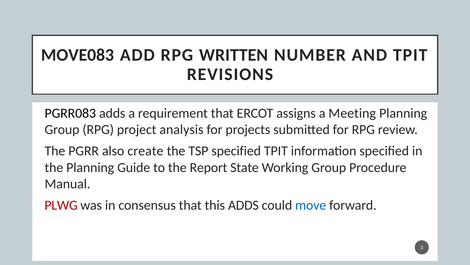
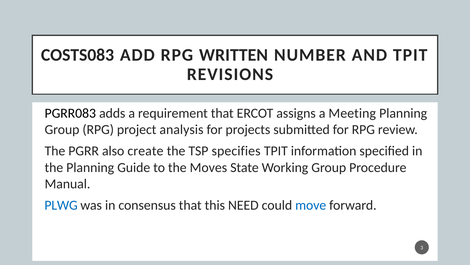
MOVE083: MOVE083 -> COSTS083 (77, 55)
TSP specified: specified -> specifies (236, 151)
Report: Report -> Moves (208, 167)
PLWG colour: red -> blue (61, 205)
this ADDS: ADDS -> NEED (243, 205)
